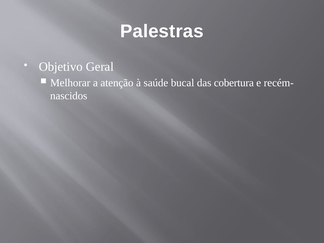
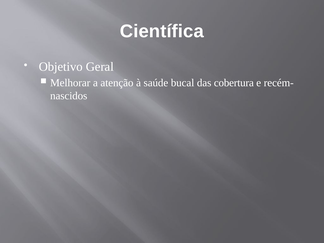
Palestras: Palestras -> Científica (162, 31)
